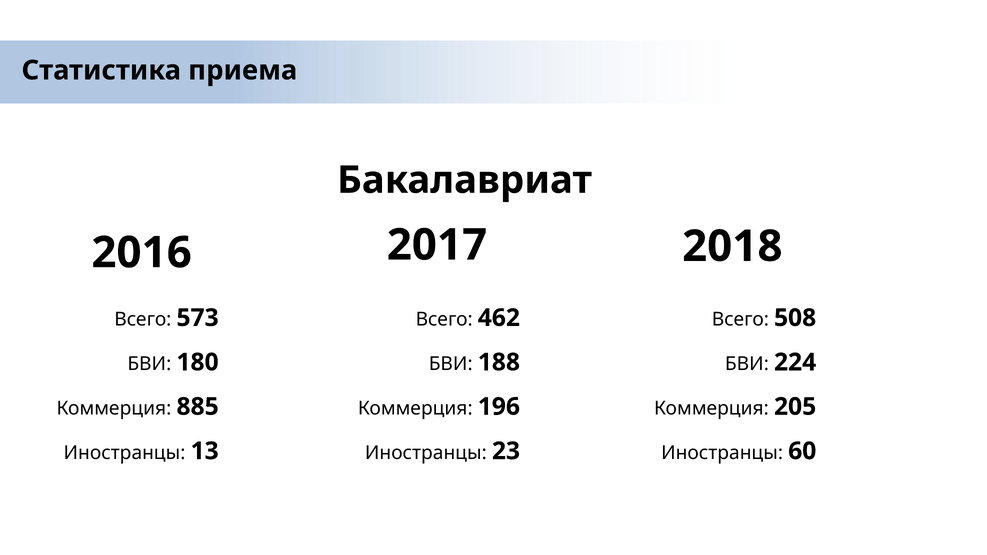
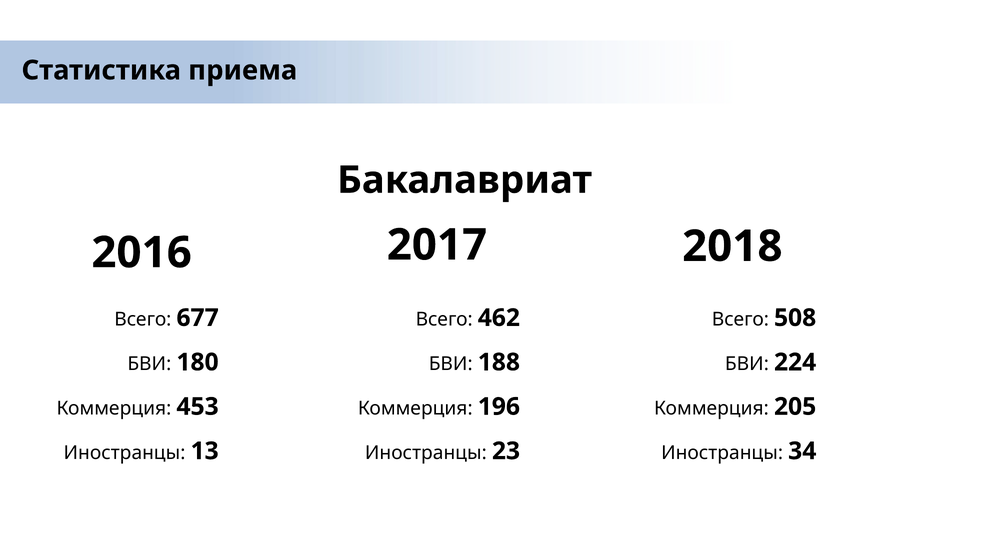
573: 573 -> 677 (198, 318)
885: 885 -> 453 (198, 407)
60: 60 -> 34 (802, 451)
